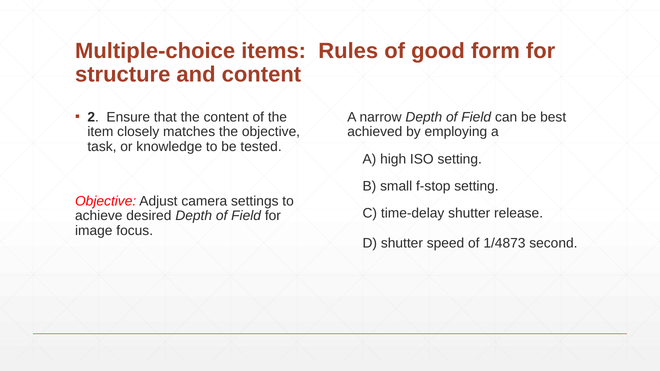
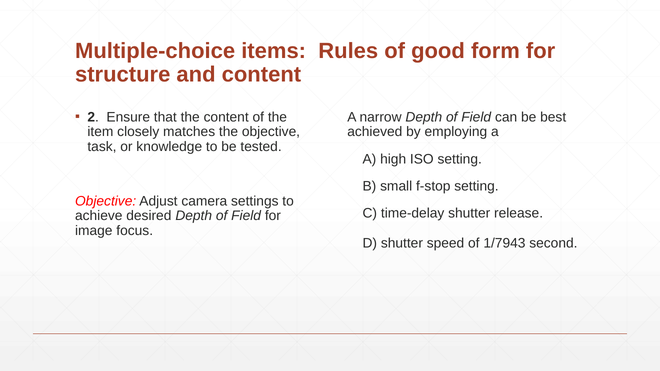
1/4873: 1/4873 -> 1/7943 (504, 243)
